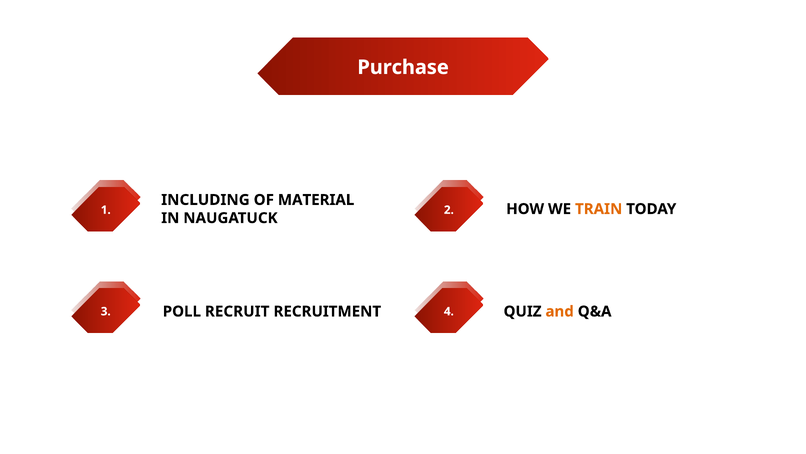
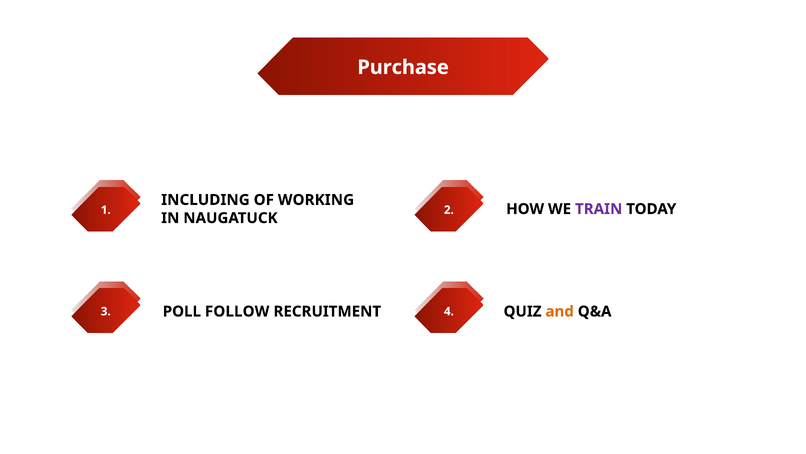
MATERIAL: MATERIAL -> WORKING (316, 200)
TRAIN colour: orange -> purple (599, 209)
RECRUIT: RECRUIT -> FOLLOW (237, 311)
